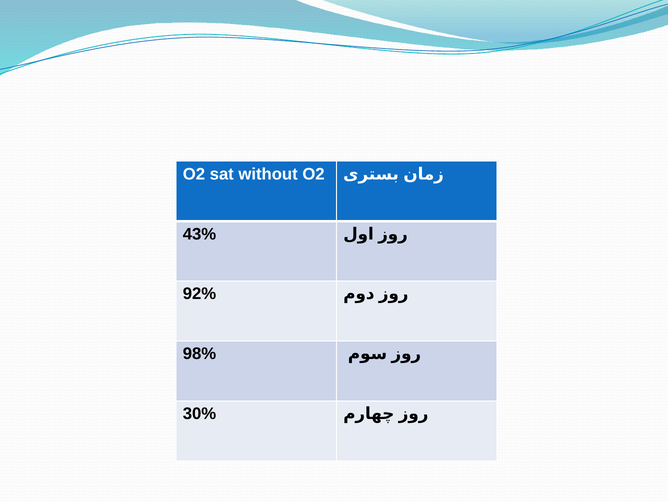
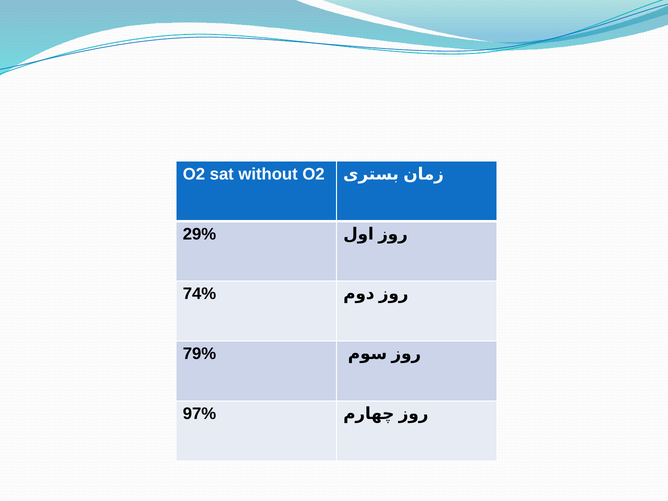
43%: 43% -> 29% (200, 234)
92%: 92% -> 74% (200, 294)
98%: 98% -> 79% (200, 354)
30%: 30% -> 97% (200, 414)
